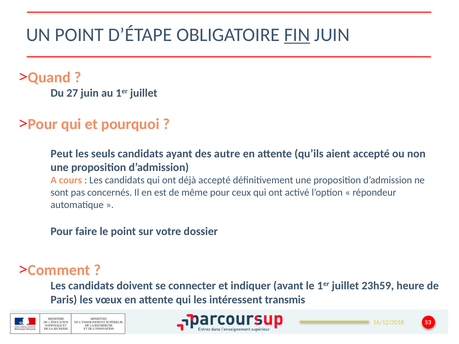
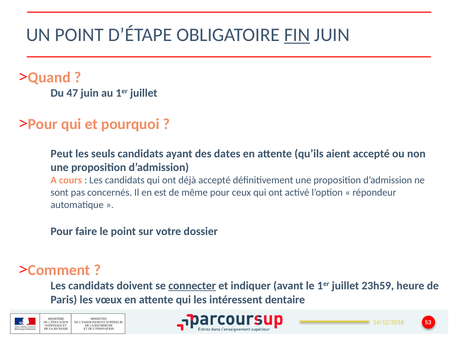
27: 27 -> 47 (72, 93)
autre: autre -> dates (227, 154)
connecter underline: none -> present (192, 286)
transmis: transmis -> dentaire (285, 300)
